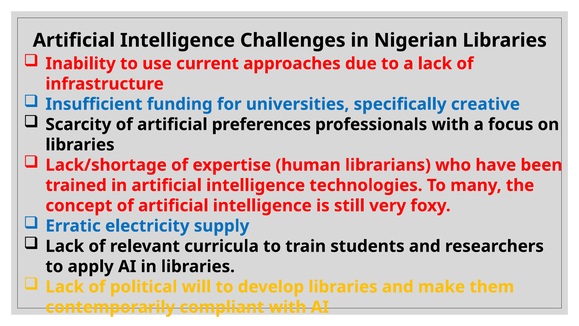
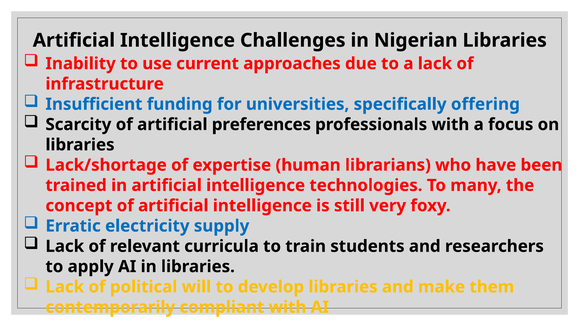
creative: creative -> offering (485, 104)
